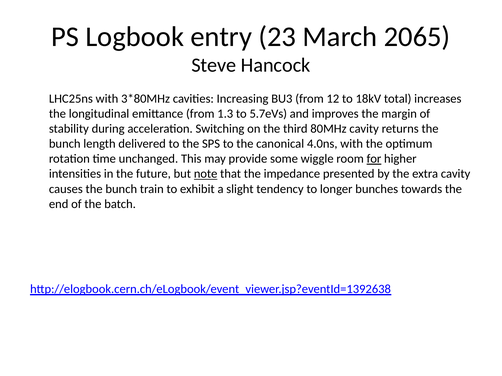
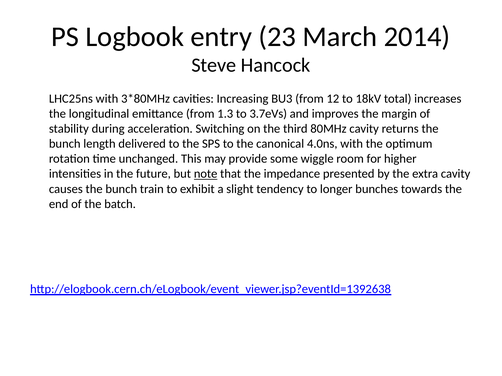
2065: 2065 -> 2014 (417, 37)
5.7eVs: 5.7eVs -> 3.7eVs (268, 114)
for underline: present -> none (374, 159)
